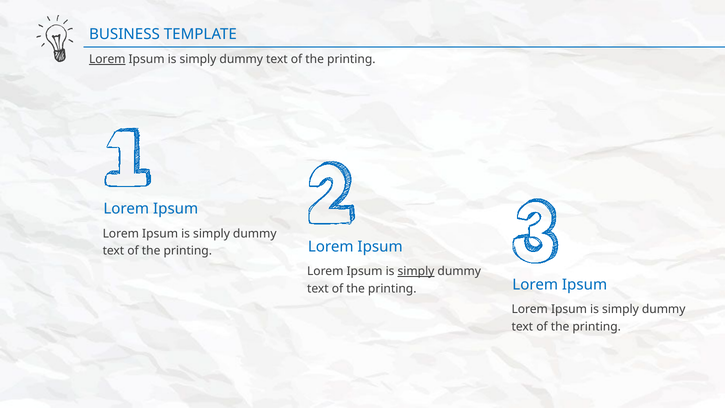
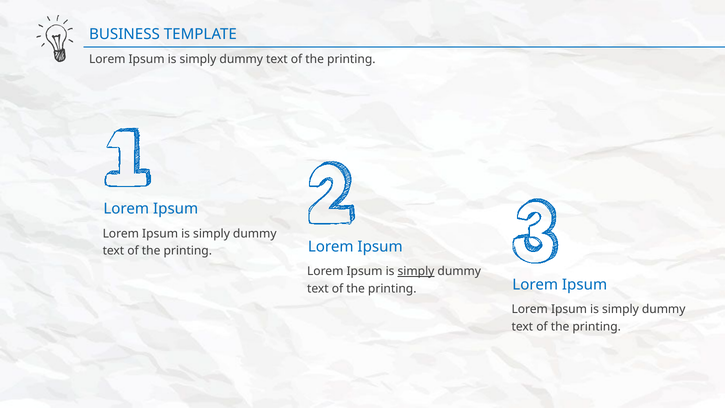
Lorem underline: present -> none (107, 59)
